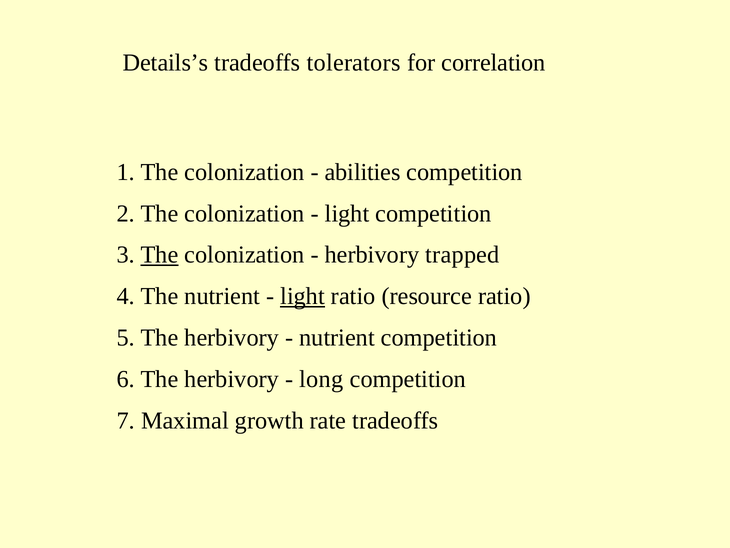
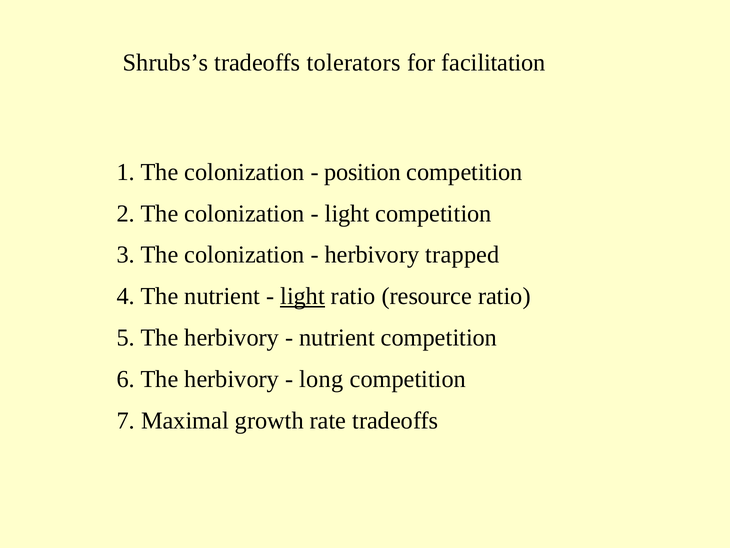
Details’s: Details’s -> Shrubs’s (166, 62)
correlation: correlation -> facilitation (494, 62)
abilities: abilities -> position (363, 172)
The underline: present -> none (159, 255)
